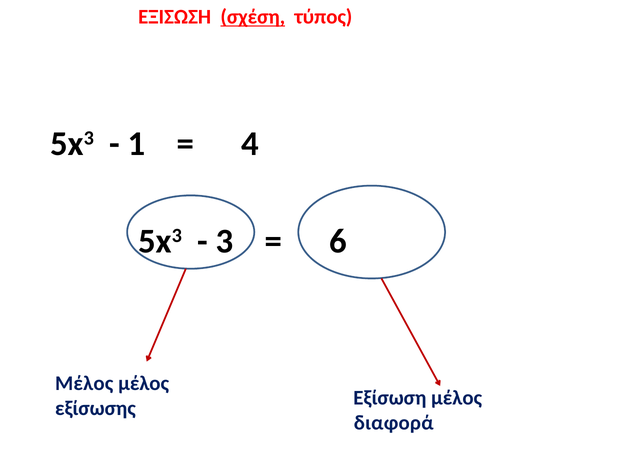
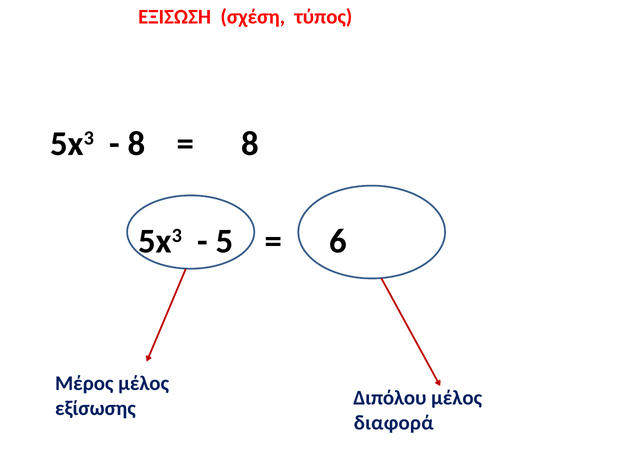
σχέση underline: present -> none (253, 17)
1: 1 -> 8 (137, 144)
4: 4 -> 8 (250, 144)
3: 3 -> 5 (225, 242)
Μέλος: Μέλος -> Μέρος (84, 384)
Εξίσωση: Εξίσωση -> Διπόλου (390, 399)
